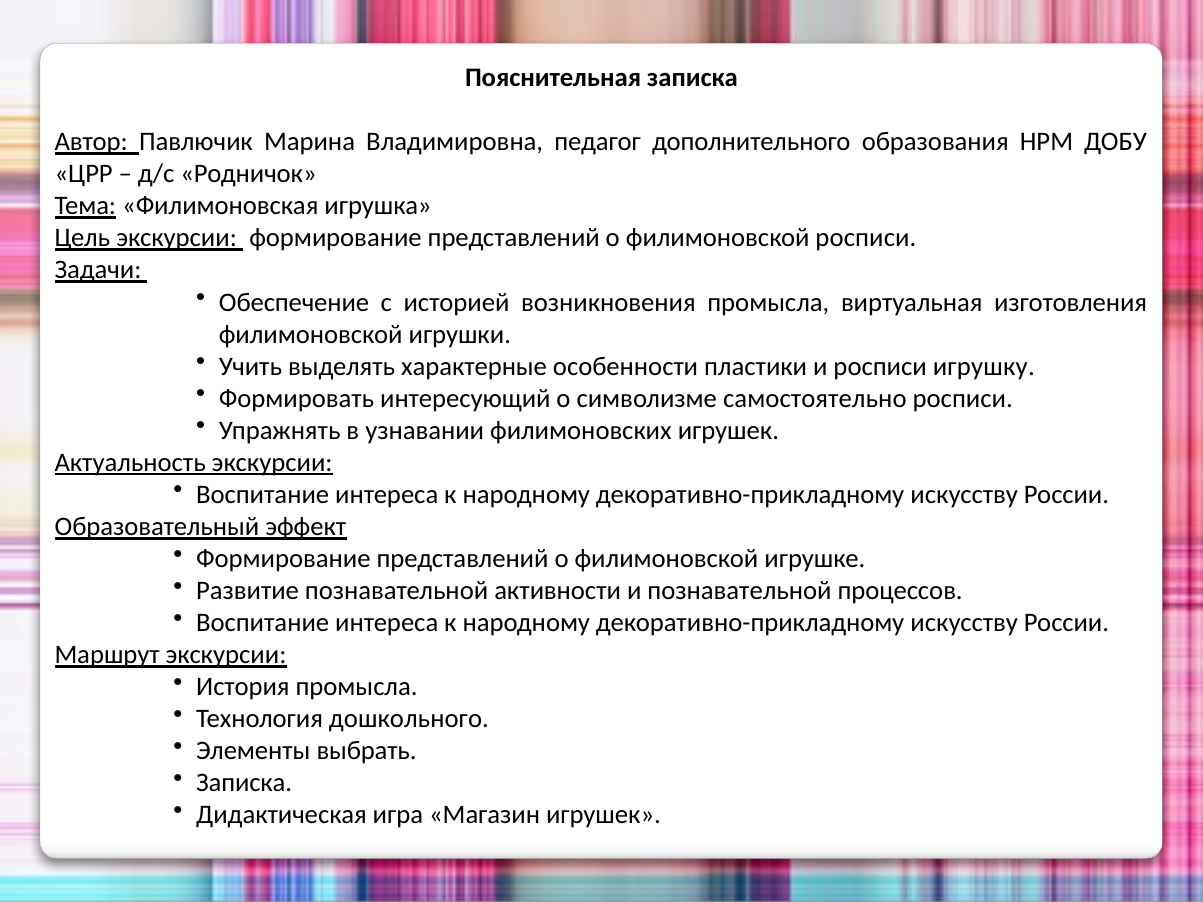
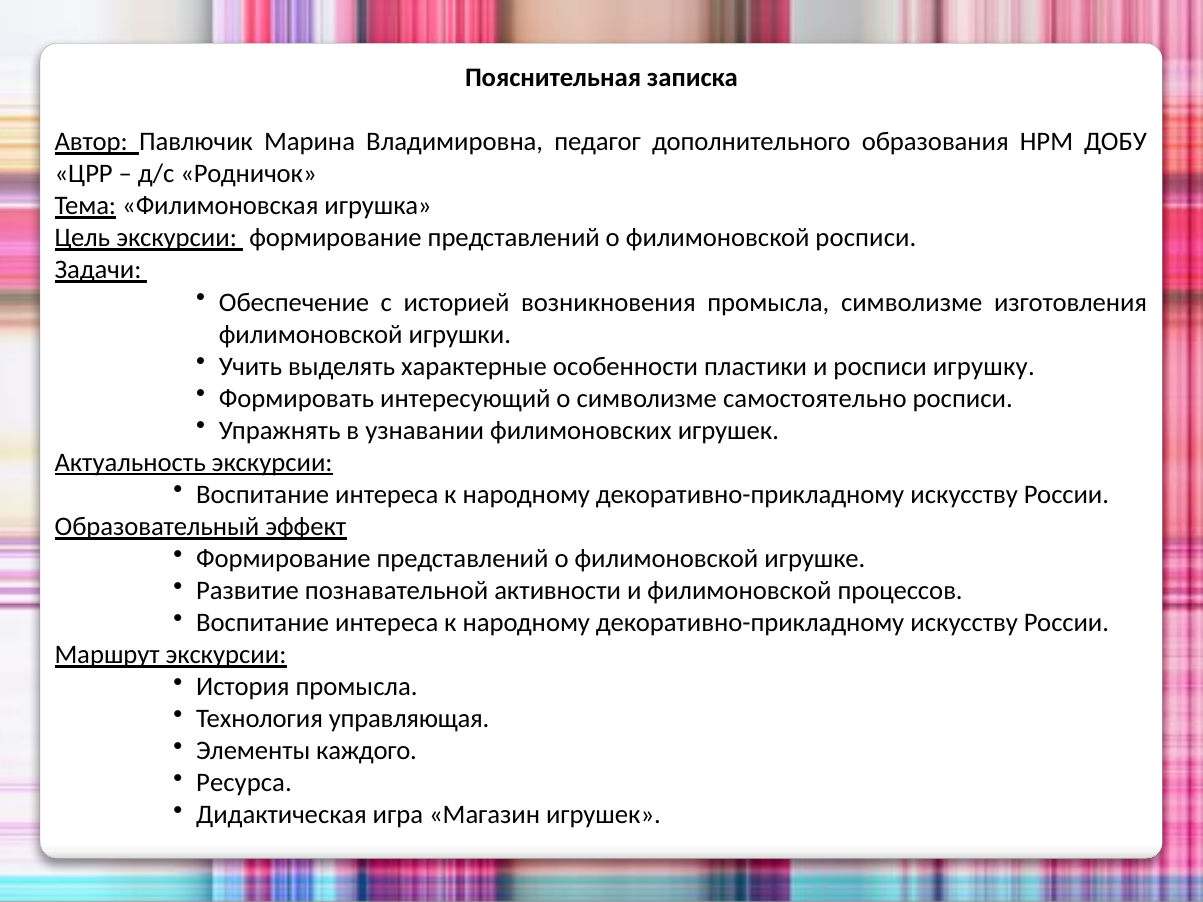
промысла виртуальная: виртуальная -> символизме (912, 302)
и познавательной: познавательной -> филимоновской (740, 591)
дошкольного: дошкольного -> управляющая (409, 719)
выбрать: выбрать -> каждого (367, 751)
Записка: Записка -> Ресурса (244, 783)
